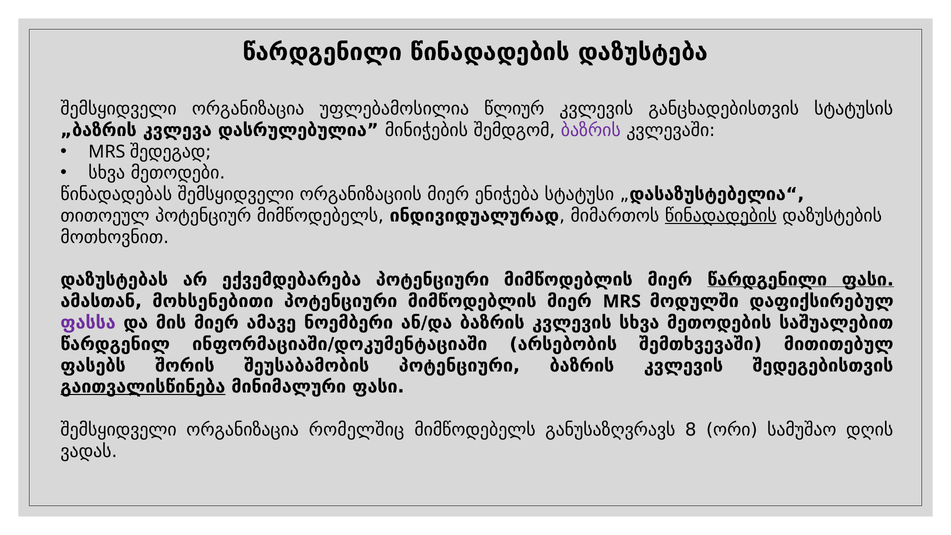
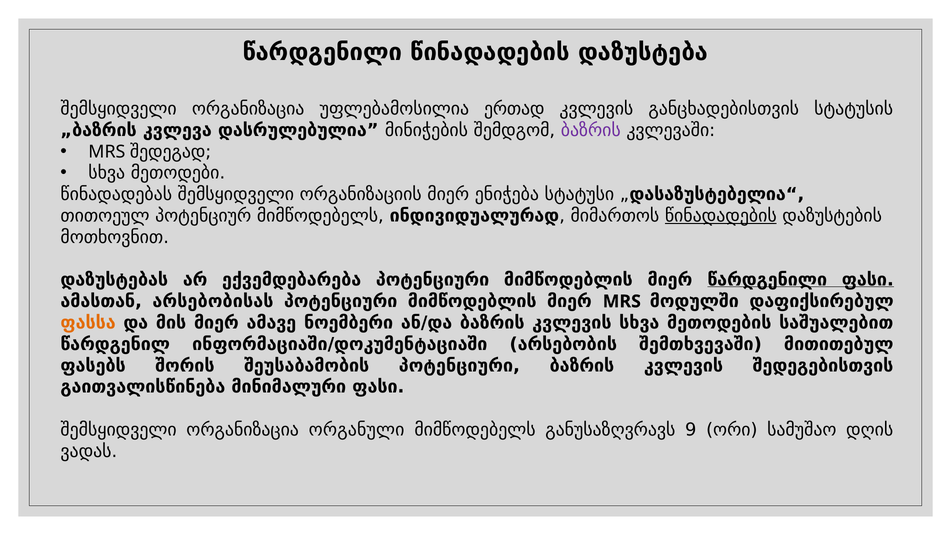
წლიურ: წლიურ -> ერთად (514, 109)
მოხსენებითი: მოხსენებითი -> არსებობისას (213, 301)
ფასსა colour: purple -> orange (88, 323)
გაითვალისწინება underline: present -> none (143, 387)
რომელშიც: რომელშიც -> ორგანული (357, 430)
8: 8 -> 9 (691, 430)
